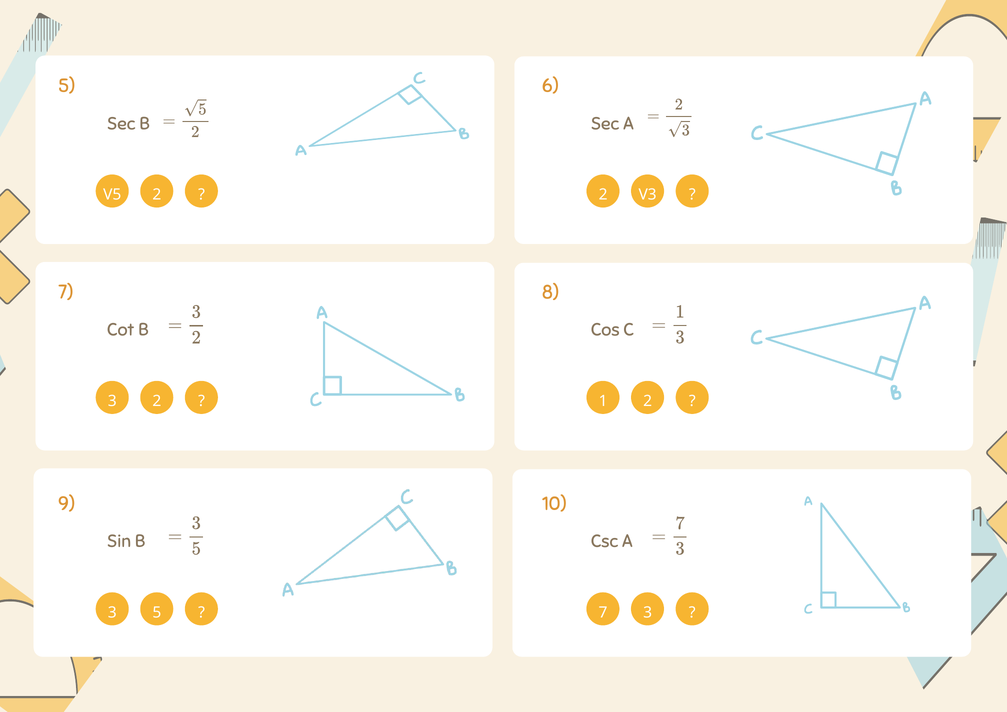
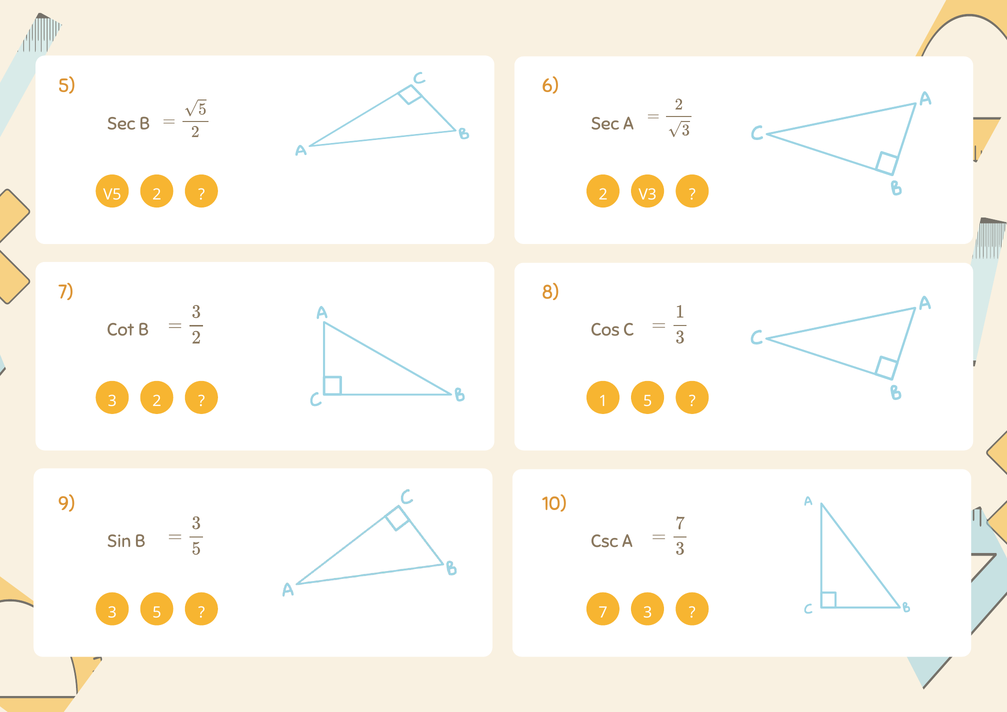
2: 2 -> 5 (648, 401)
